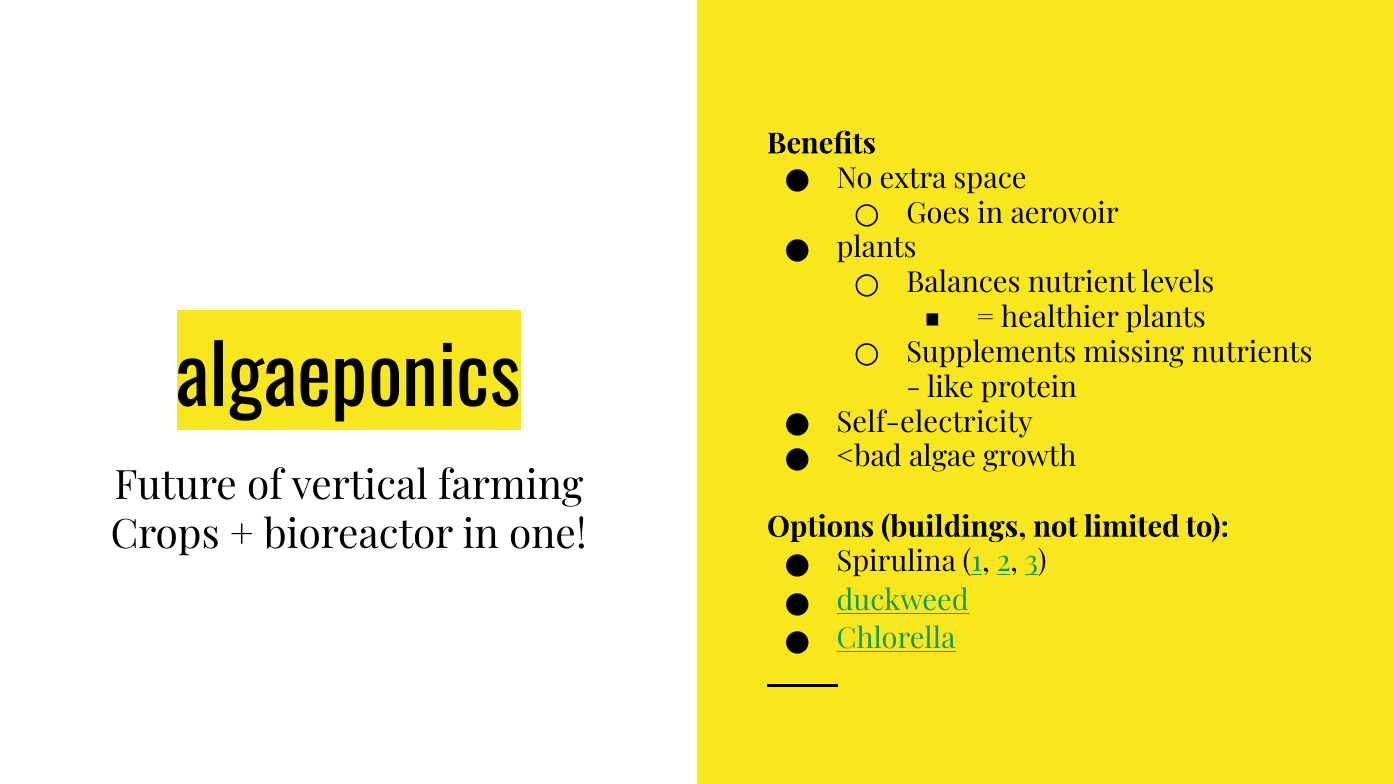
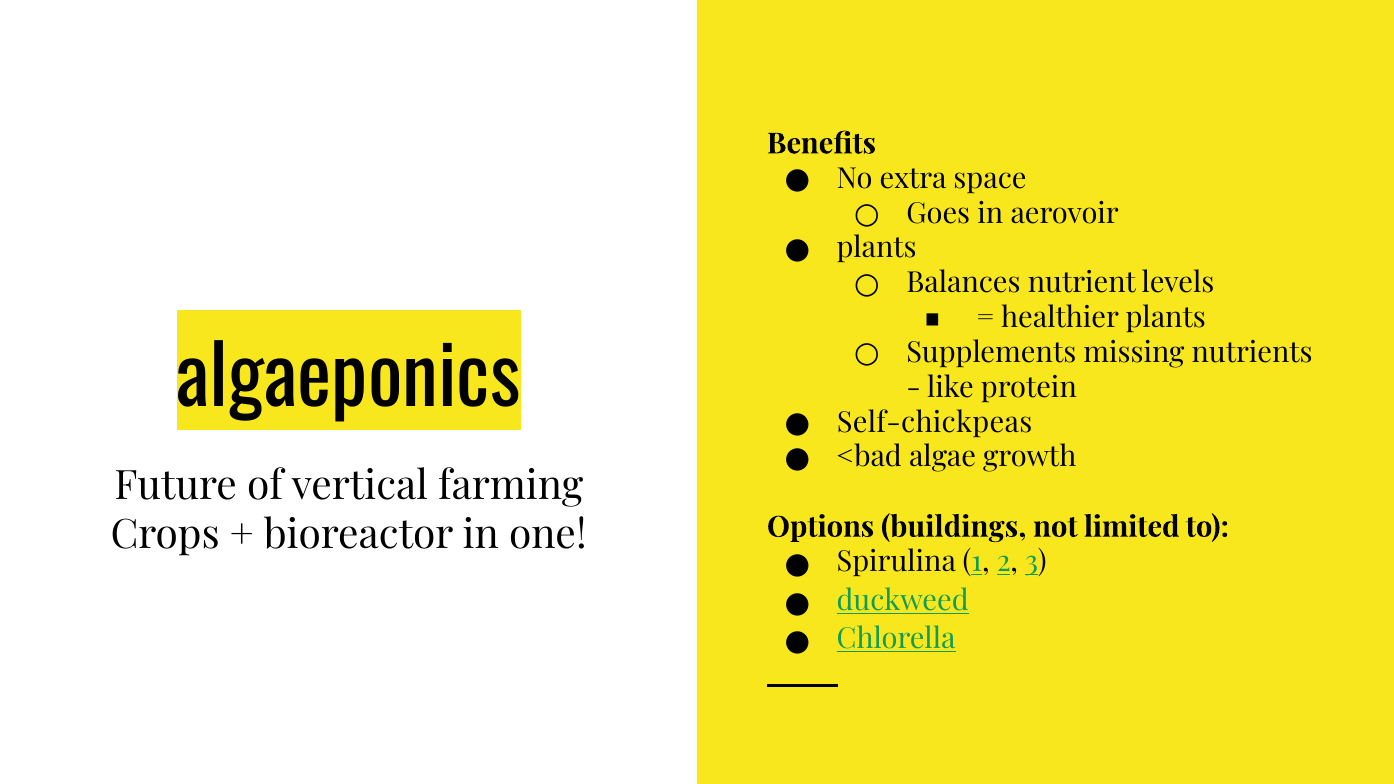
Self-electricity: Self-electricity -> Self-chickpeas (935, 423)
